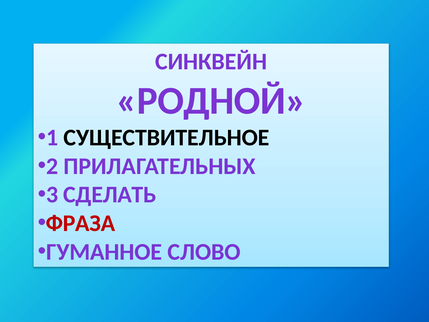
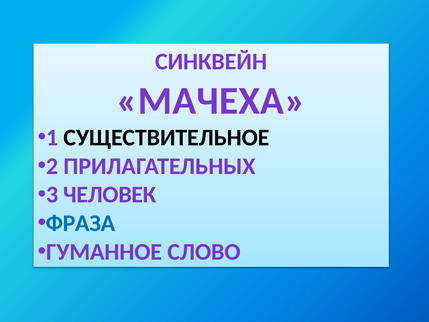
РОДНОЙ: РОДНОЙ -> МАЧЕХА (211, 101)
СДЕЛАТЬ: СДЕЛАТЬ -> ЧЕЛОВЕК (110, 195)
ФРАЗА colour: red -> blue (81, 223)
